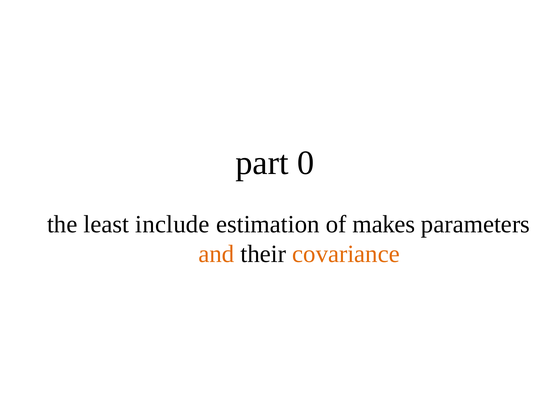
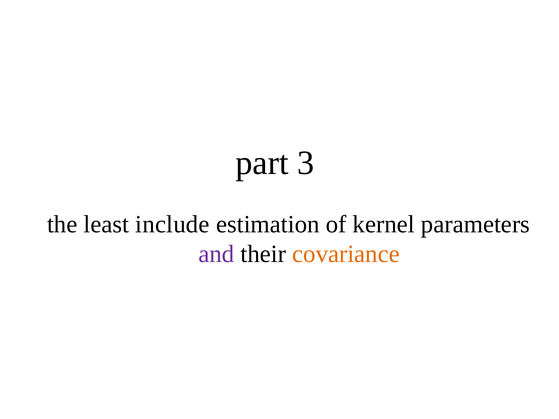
0: 0 -> 3 (306, 163)
makes: makes -> kernel (384, 224)
and colour: orange -> purple (216, 254)
